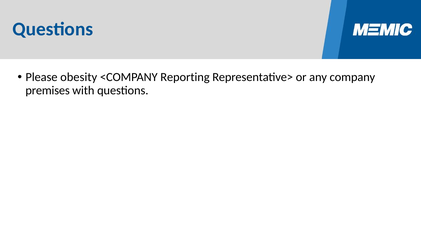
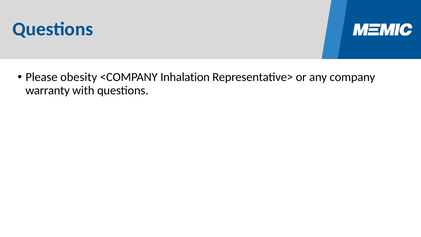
Reporting: Reporting -> Inhalation (185, 77)
premises: premises -> warranty (48, 90)
